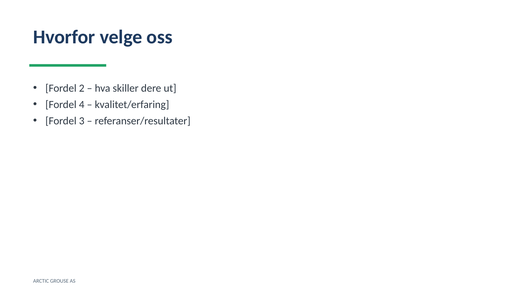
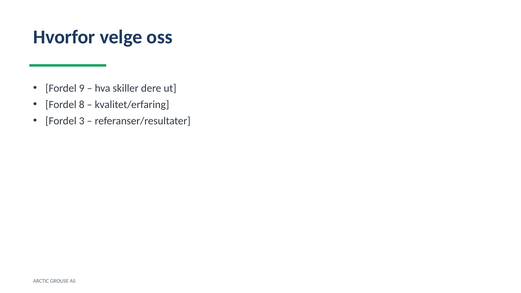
2: 2 -> 9 (82, 88)
4: 4 -> 8 (82, 105)
